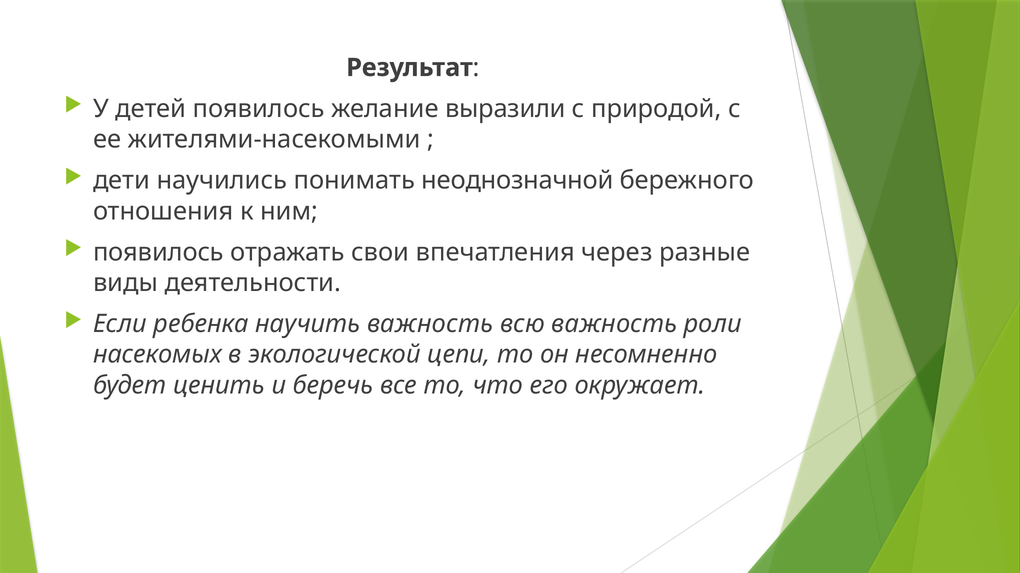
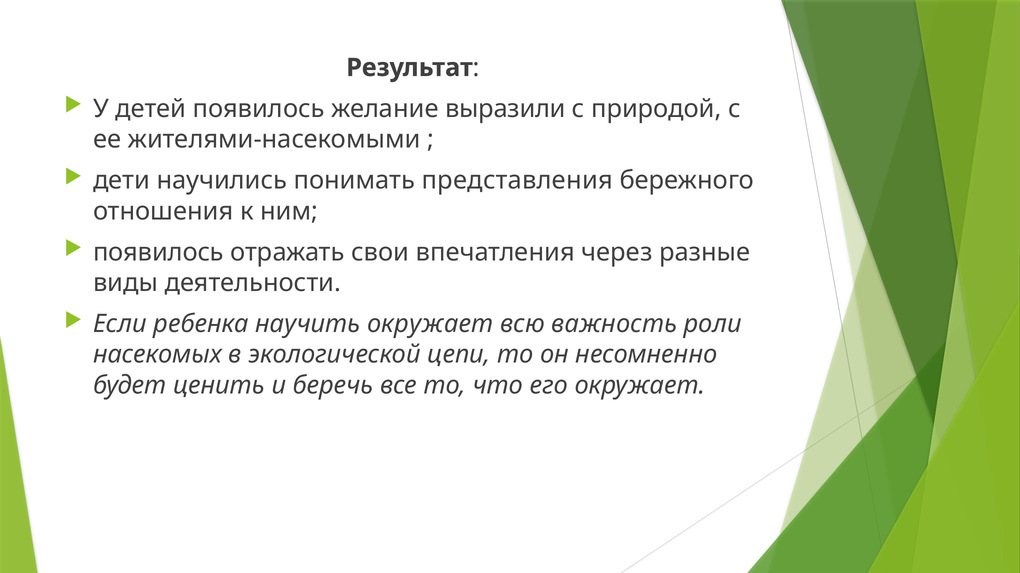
неоднозначной: неоднозначной -> представления (517, 181)
научить важность: важность -> окружает (430, 324)
